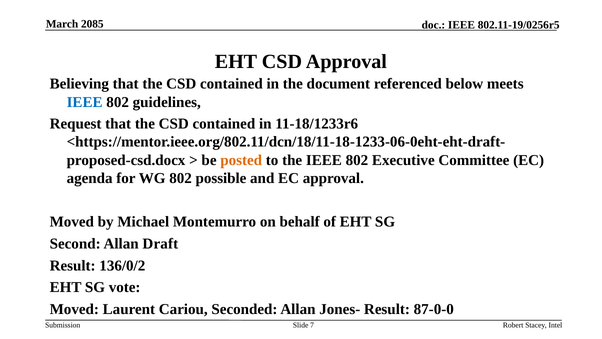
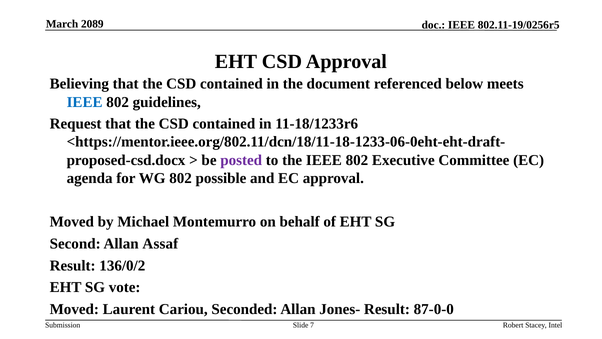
2085: 2085 -> 2089 (92, 24)
posted colour: orange -> purple (241, 160)
Draft: Draft -> Assaf (160, 243)
